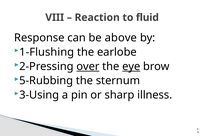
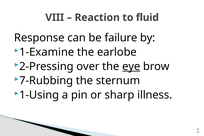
above: above -> failure (121, 38)
1-Flushing: 1-Flushing -> 1-Examine (47, 52)
over underline: present -> none (88, 66)
5-Rubbing: 5-Rubbing -> 7-Rubbing (46, 81)
3-Using: 3-Using -> 1-Using (39, 95)
